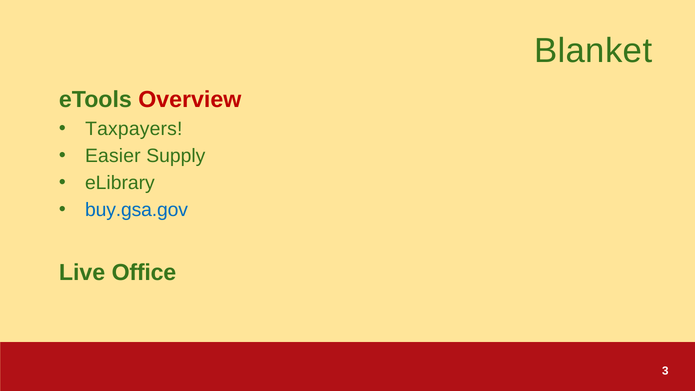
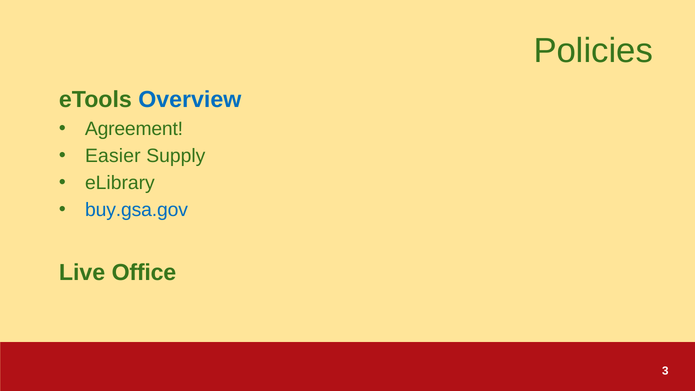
Blanket: Blanket -> Policies (593, 51)
Overview colour: red -> blue (190, 100)
Taxpayers: Taxpayers -> Agreement (134, 129)
